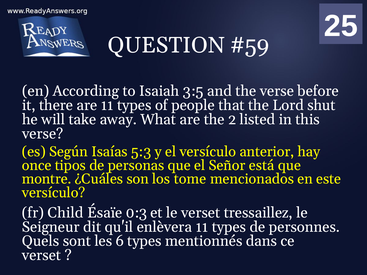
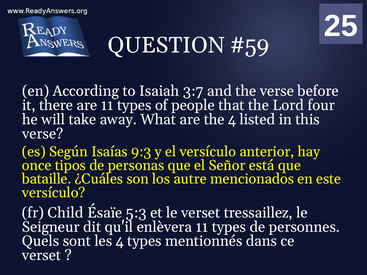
3:5: 3:5 -> 3:7 (193, 91)
shut: shut -> four (321, 105)
the 2: 2 -> 4 (232, 120)
5:3: 5:3 -> 9:3 (141, 152)
montre: montre -> bataille (47, 179)
tome: tome -> autre (190, 179)
0:3: 0:3 -> 5:3 (136, 213)
les 6: 6 -> 4 (120, 241)
